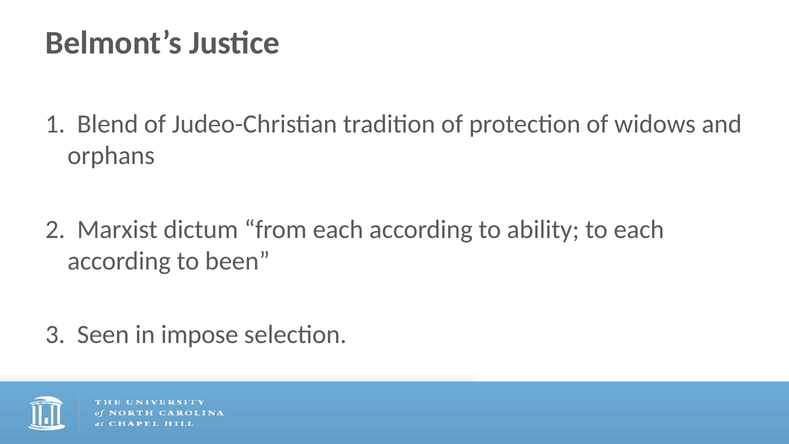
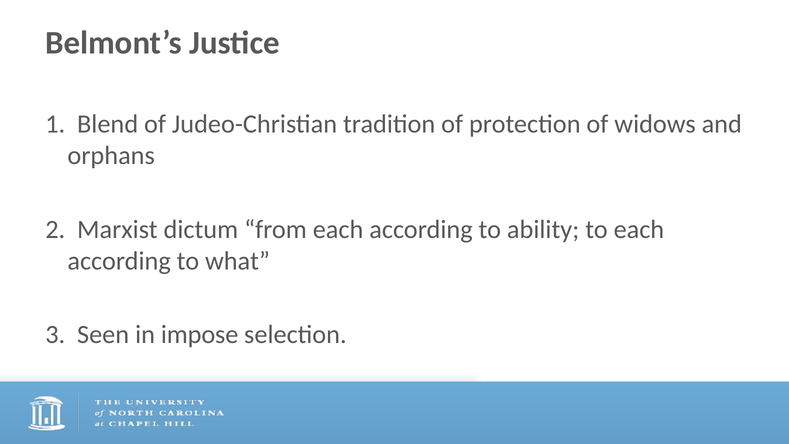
been: been -> what (238, 261)
